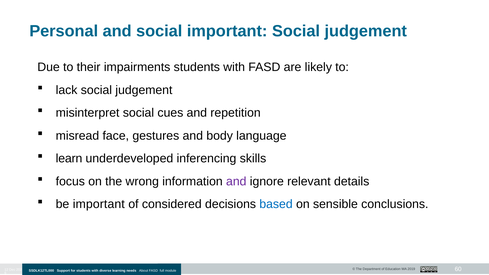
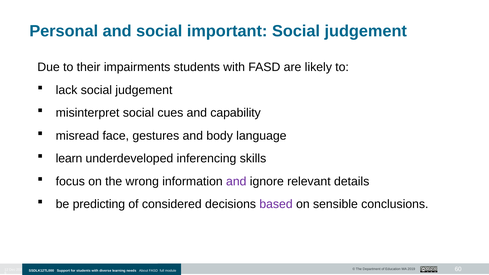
repetition: repetition -> capability (236, 113)
be important: important -> predicting (99, 204)
based colour: blue -> purple (276, 204)
